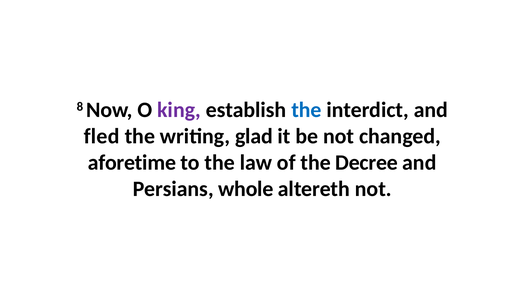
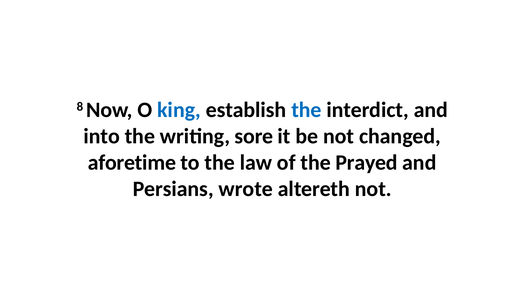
king colour: purple -> blue (179, 110)
fled: fled -> into (102, 136)
glad: glad -> sore (254, 136)
Decree: Decree -> Prayed (367, 162)
whole: whole -> wrote (246, 189)
